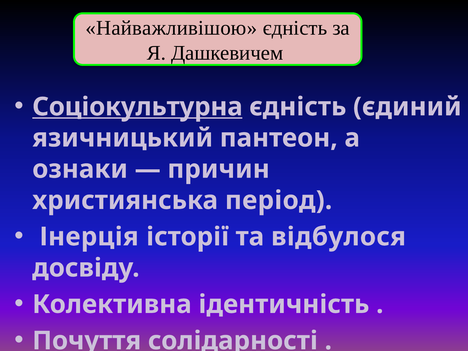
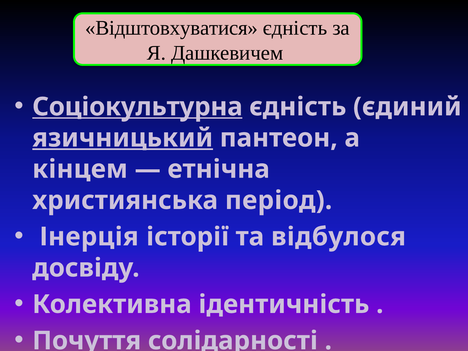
Найважливішою: Найважливішою -> Відштовхуватися (172, 28)
язичницький underline: none -> present (123, 138)
ознаки: ознаки -> кінцем (80, 169)
причин: причин -> етнічна (219, 169)
